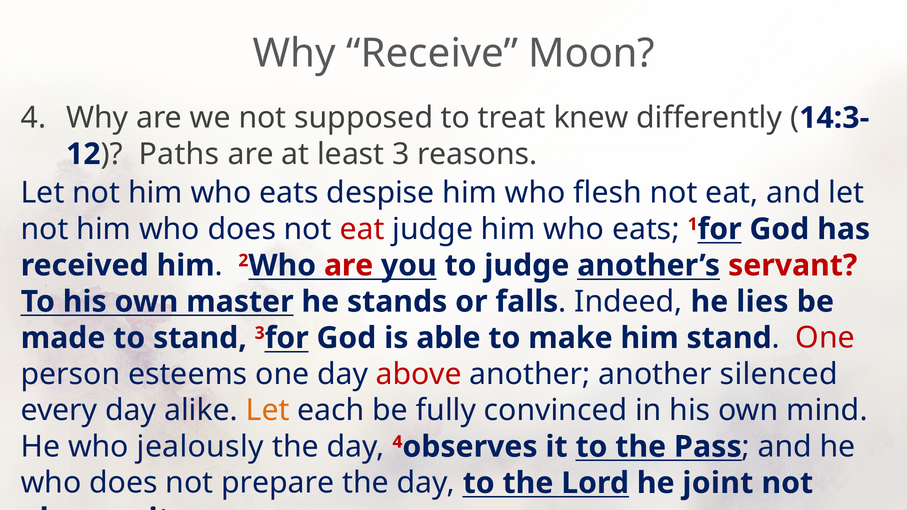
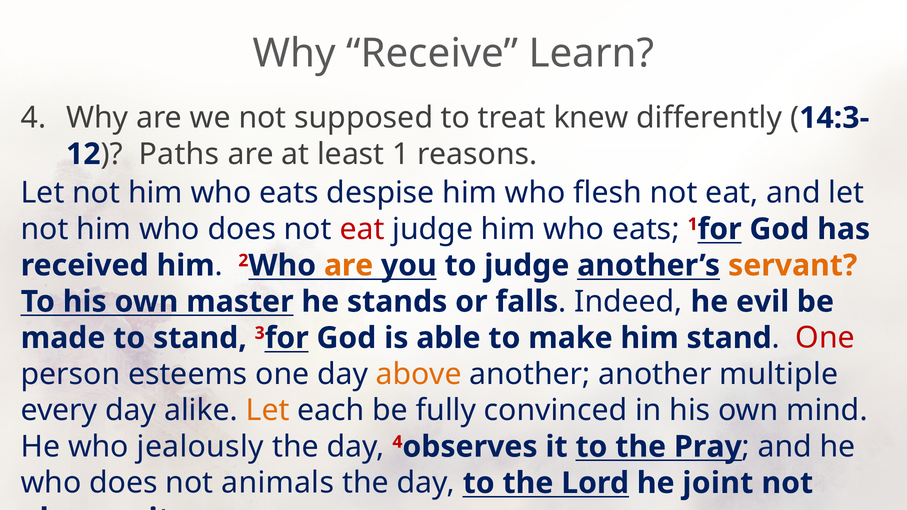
Moon: Moon -> Learn (591, 53)
least 3: 3 -> 1 (401, 154)
are colour: red -> orange (349, 266)
servant colour: red -> orange (793, 266)
lies: lies -> evil (763, 302)
above colour: red -> orange (419, 374)
silenced: silenced -> multiple (779, 374)
Pass: Pass -> Pray (708, 447)
prepare: prepare -> animals (278, 483)
